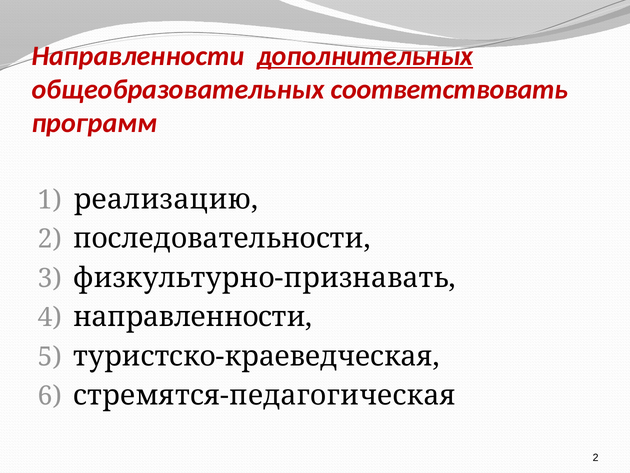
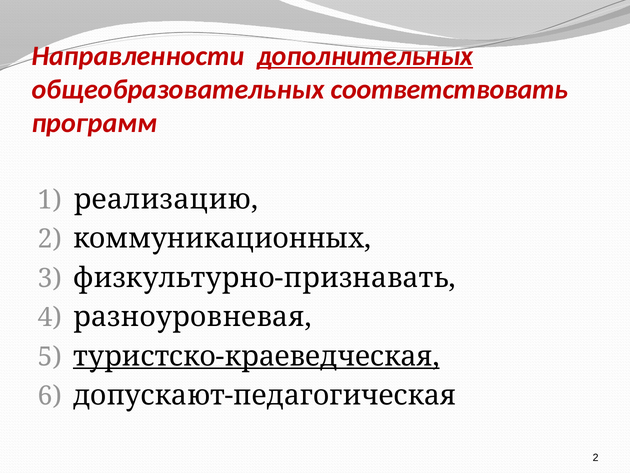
последовательности: последовательности -> коммуникационных (222, 238)
направленности: направленности -> разноуровневая (192, 317)
туристско-краеведческая underline: none -> present (256, 356)
стремятся-педагогическая: стремятся-педагогическая -> допускают-педагогическая (265, 395)
